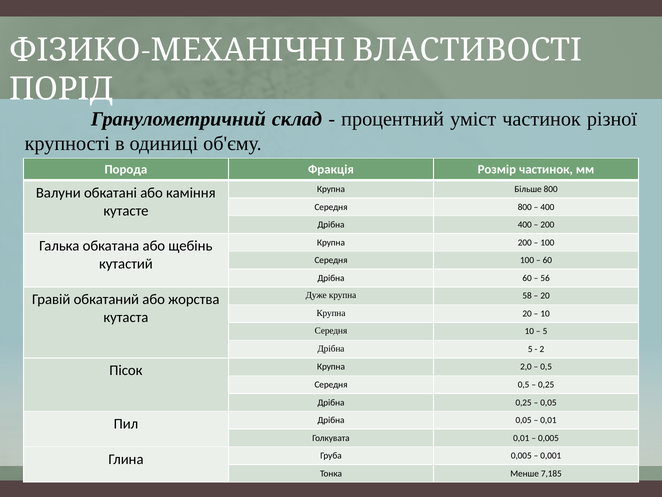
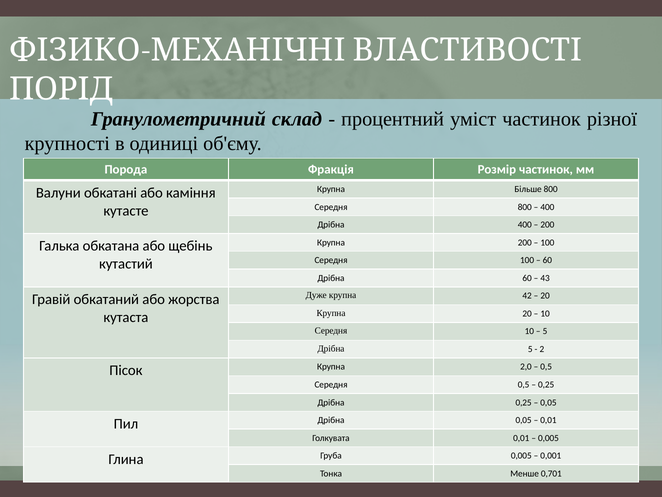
56: 56 -> 43 (545, 278)
58: 58 -> 42 (527, 296)
7,185: 7,185 -> 0,701 (551, 473)
